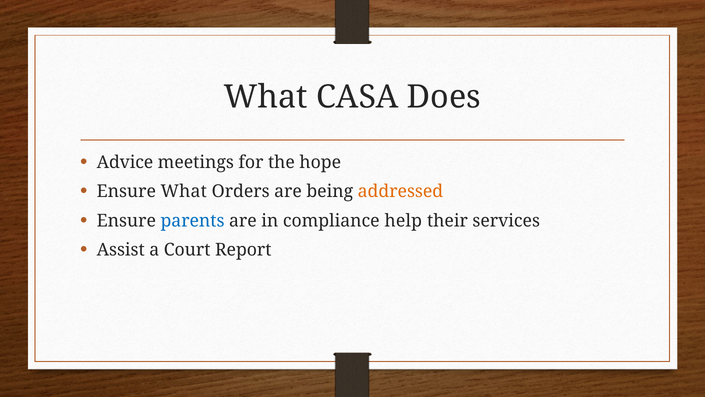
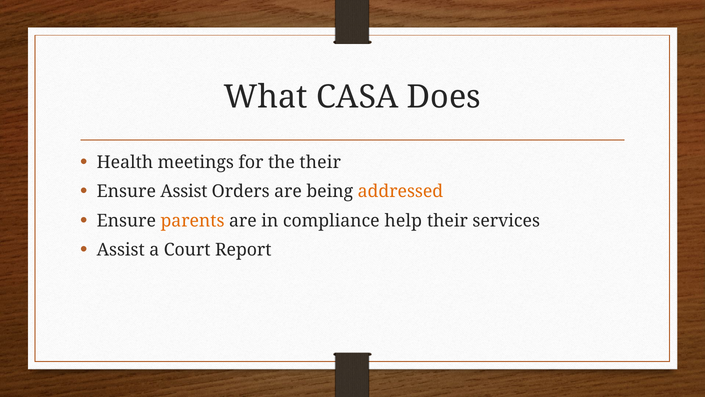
Advice: Advice -> Health (125, 162)
the hope: hope -> their (320, 162)
Ensure What: What -> Assist (184, 191)
parents colour: blue -> orange (193, 220)
